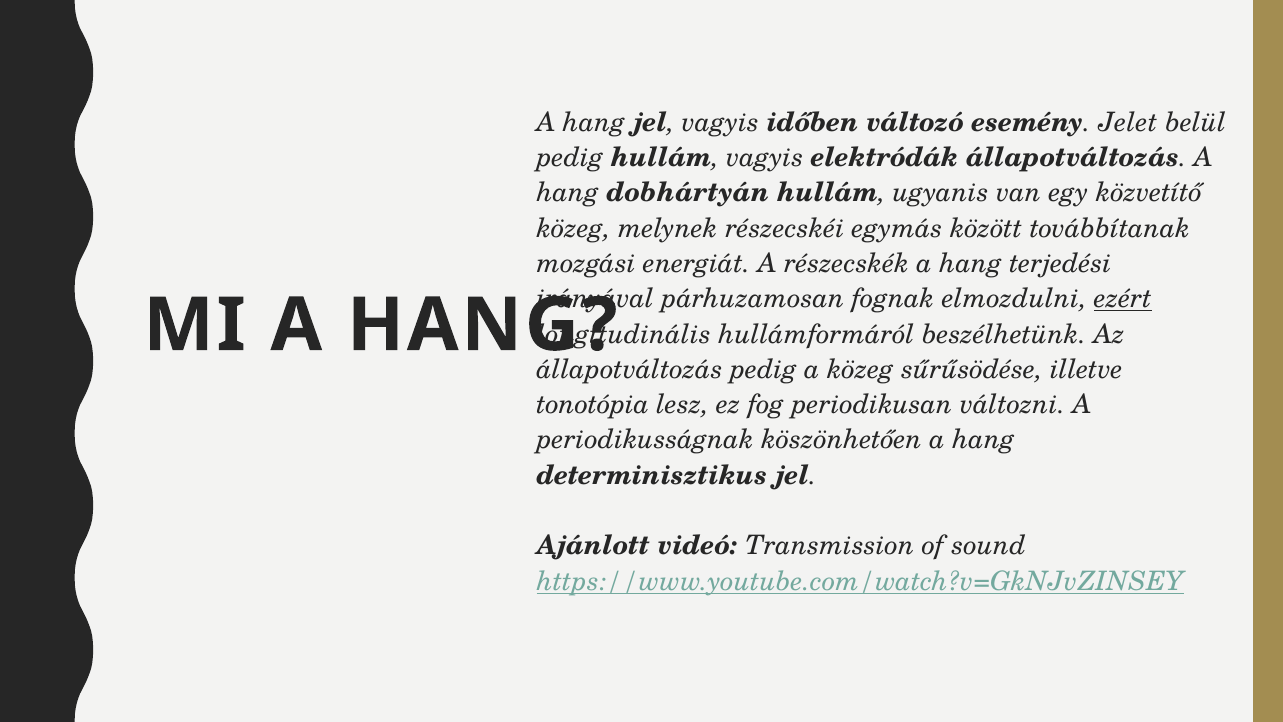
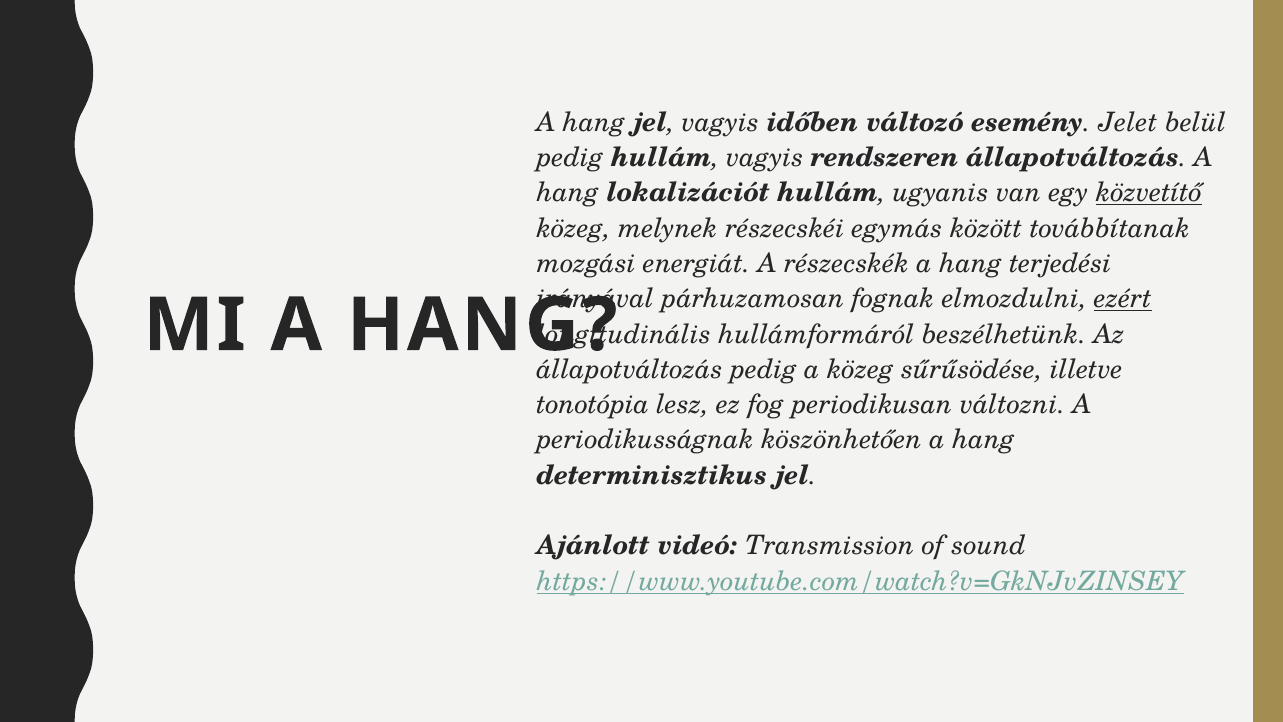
elektródák: elektródák -> rendszeren (885, 158)
dobhártyán: dobhártyán -> lokalizációt (688, 193)
közvetítő underline: none -> present (1149, 193)
